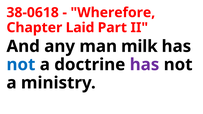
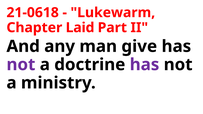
38-0618: 38-0618 -> 21-0618 (33, 13)
Wherefore: Wherefore -> Lukewarm (113, 13)
milk: milk -> give (139, 46)
not colour: blue -> purple (21, 65)
